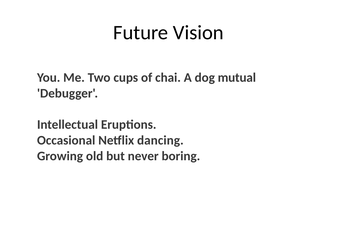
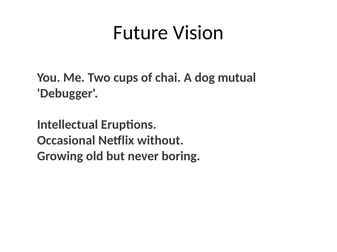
dancing: dancing -> without (160, 141)
